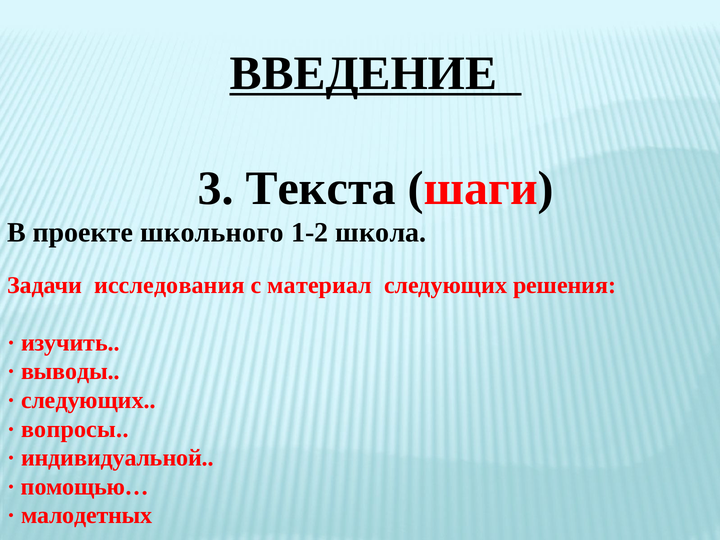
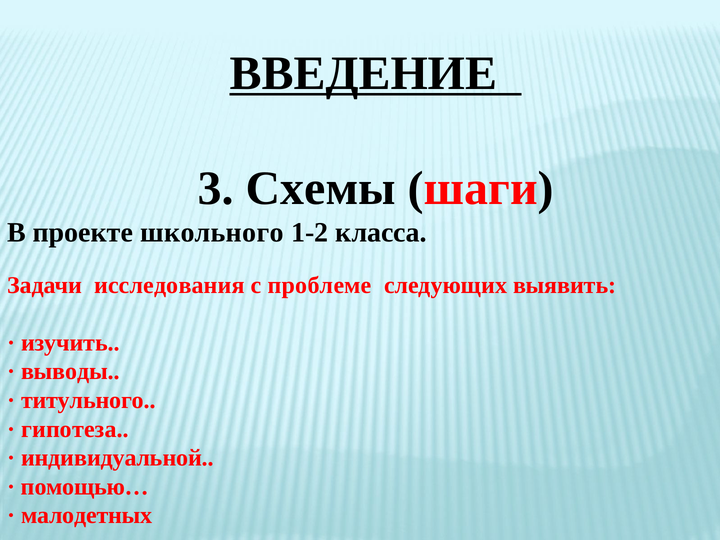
Текста: Текста -> Схемы (321, 188)
школа: школа -> класса (381, 233)
материал: материал -> проблеме (320, 285)
решения: решения -> выявить (565, 285)
следующих: следующих -> титульного (88, 400)
вопросы: вопросы -> гипотеза (75, 429)
